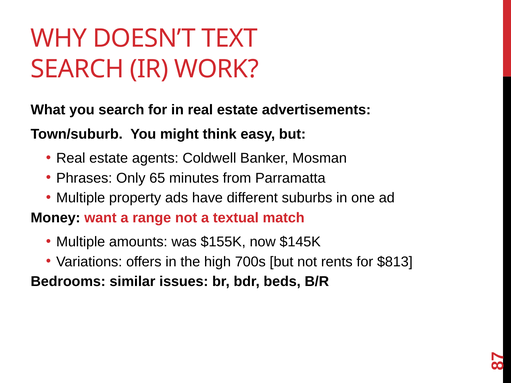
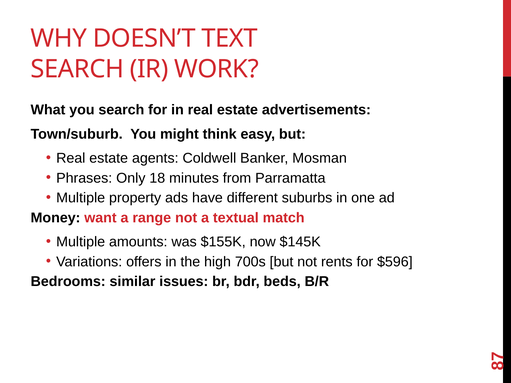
65: 65 -> 18 (157, 178)
$813: $813 -> $596 (395, 262)
